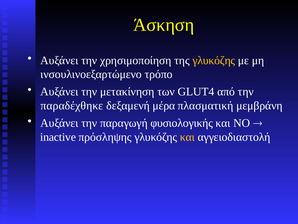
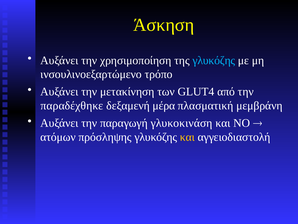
γλυκόζης colour: yellow -> light blue (214, 60)
φυσιολογικής: φυσιολογικής -> γλυκοκινάση (182, 123)
inactive: inactive -> ατόμων (58, 137)
